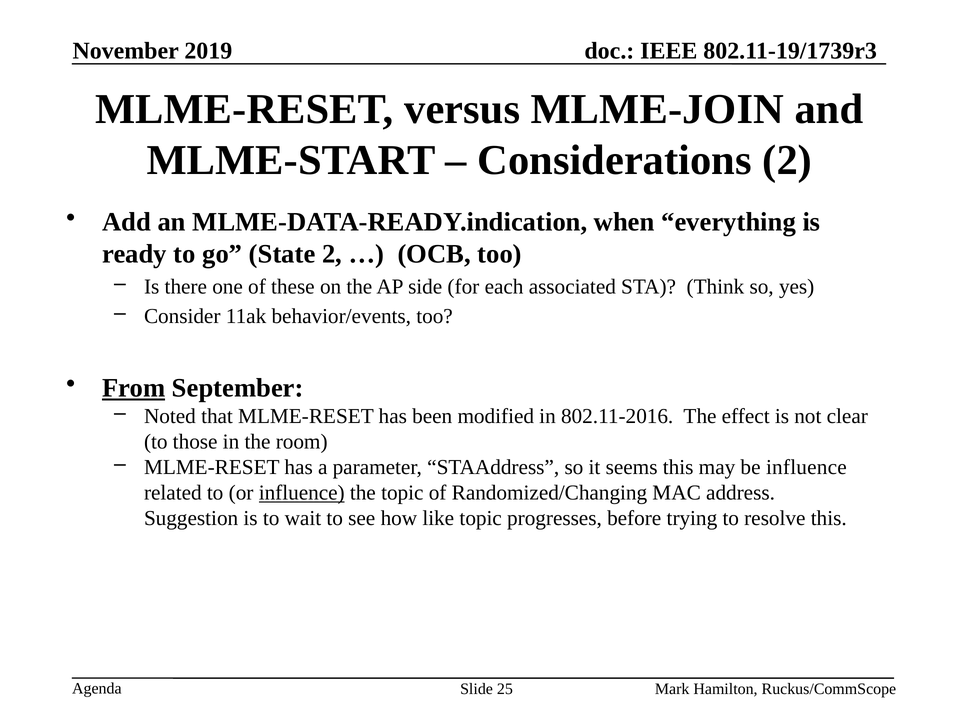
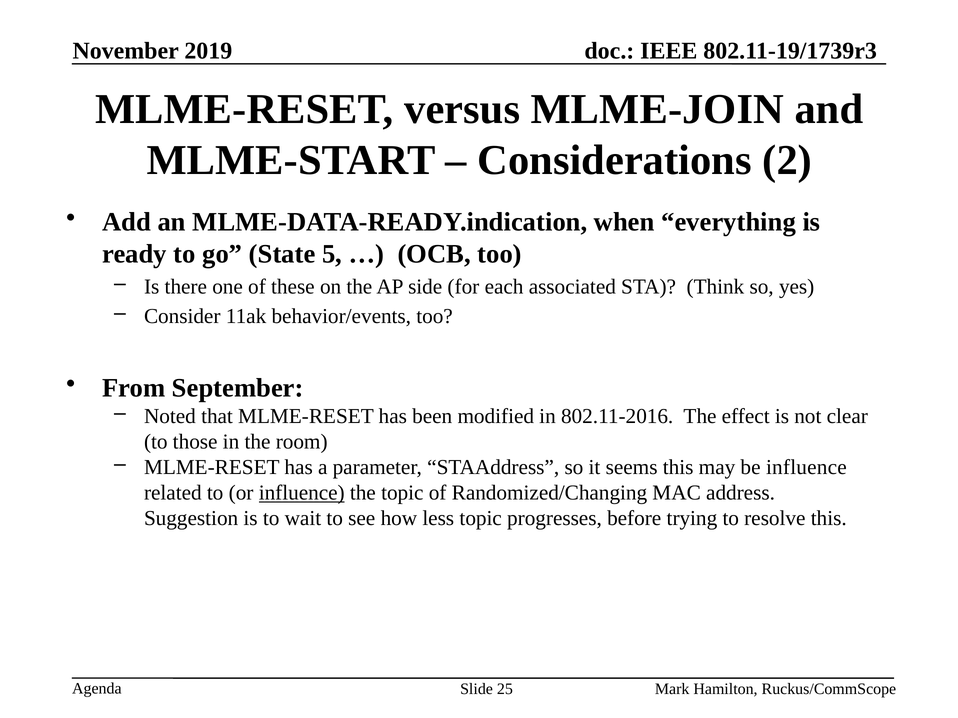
State 2: 2 -> 5 (332, 254)
From underline: present -> none (134, 388)
like: like -> less (438, 519)
